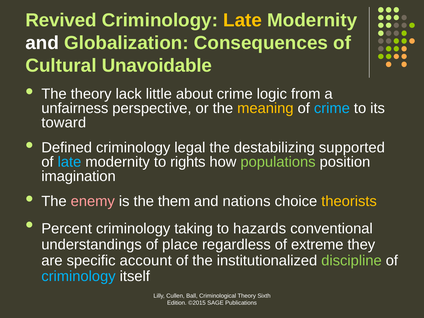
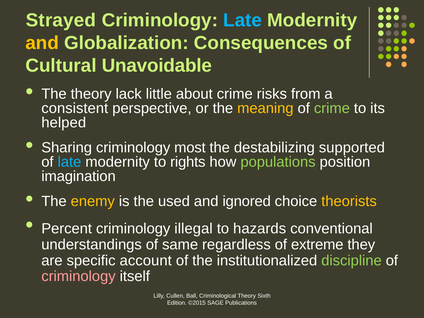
Revived: Revived -> Strayed (61, 20)
Late colour: yellow -> light blue (243, 20)
and colour: white -> yellow (42, 43)
logic: logic -> risks (272, 94)
unfairness: unfairness -> consistent (75, 108)
crime colour: light blue -> light green (332, 108)
toward: toward -> helped (64, 122)
Defined: Defined -> Sharing (67, 148)
legal: legal -> most (190, 148)
enemy colour: pink -> yellow (93, 201)
them: them -> used (174, 201)
nations: nations -> ignored (247, 201)
taking: taking -> illegal (194, 229)
place: place -> same (180, 245)
criminology colour: light blue -> pink (78, 276)
